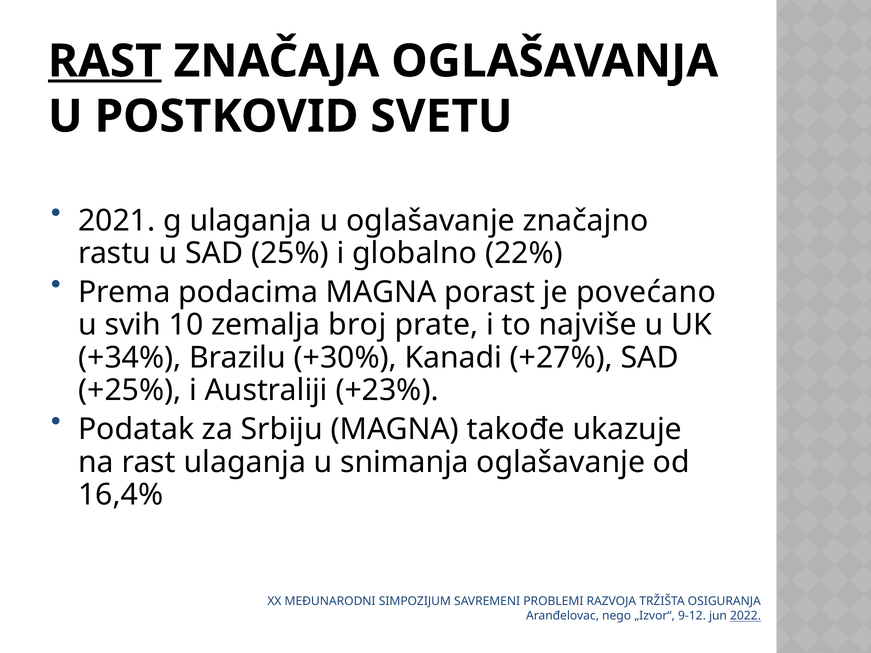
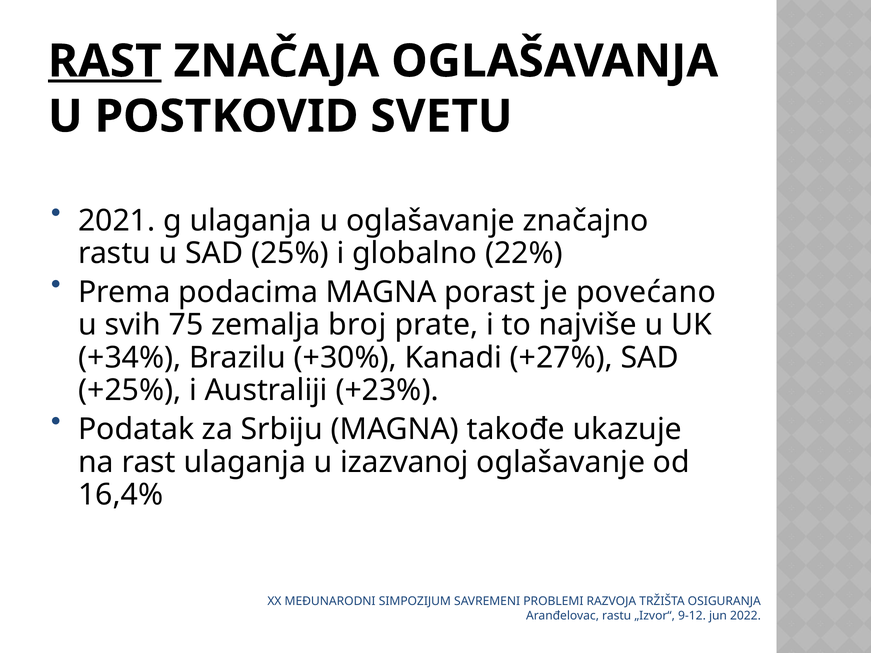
10: 10 -> 75 (186, 325)
snimanja: snimanja -> izazvanoj (405, 462)
Aranđelovac nego: nego -> rastu (617, 616)
2022 underline: present -> none (745, 616)
